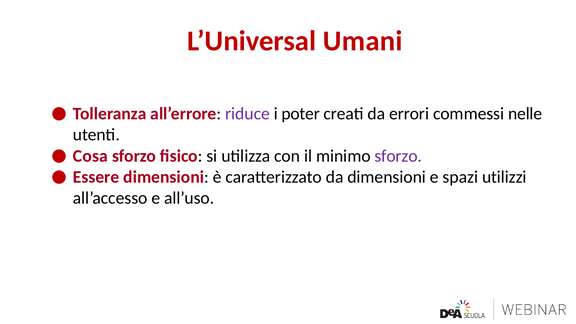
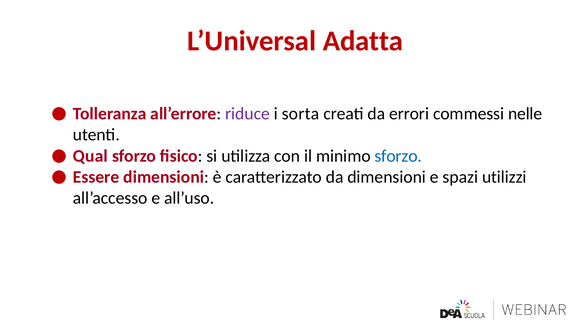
Umani: Umani -> Adatta (363, 41)
poter: poter -> sorta (301, 114)
Cosa: Cosa -> Qual (90, 156)
sforzo colour: purple -> blue (398, 156)
